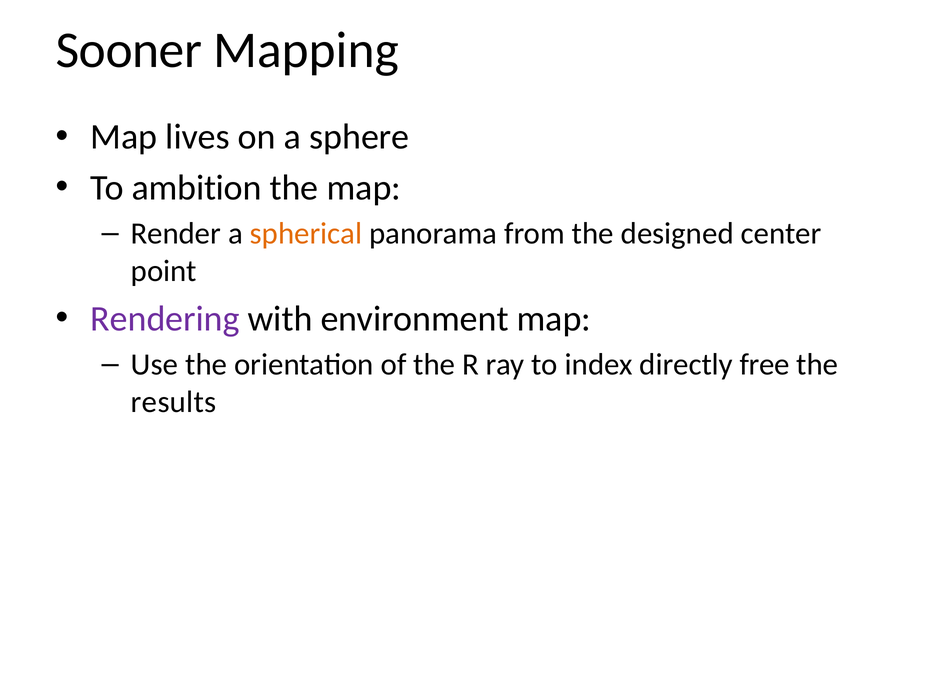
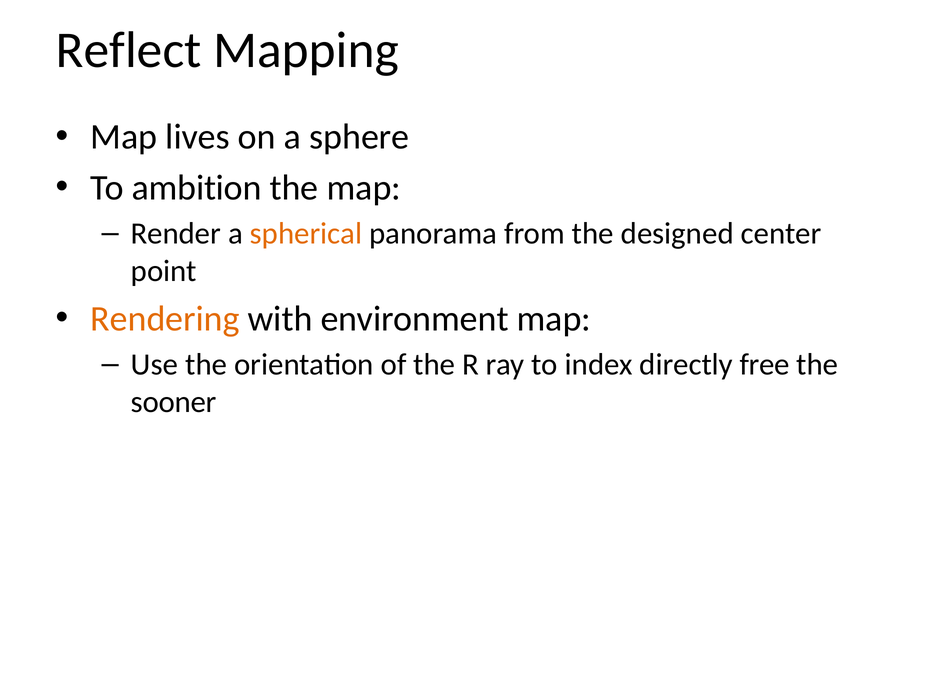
Sooner: Sooner -> Reflect (129, 50)
Rendering colour: purple -> orange (165, 318)
results: results -> sooner (174, 401)
